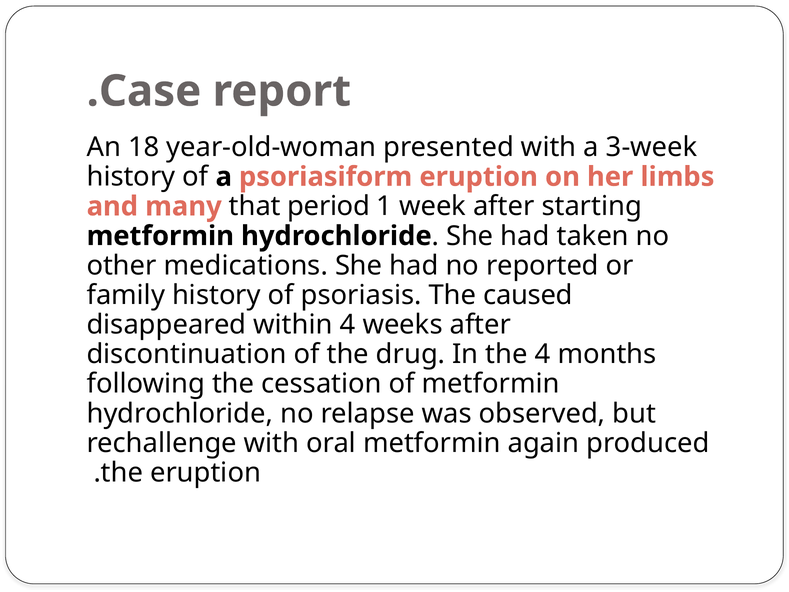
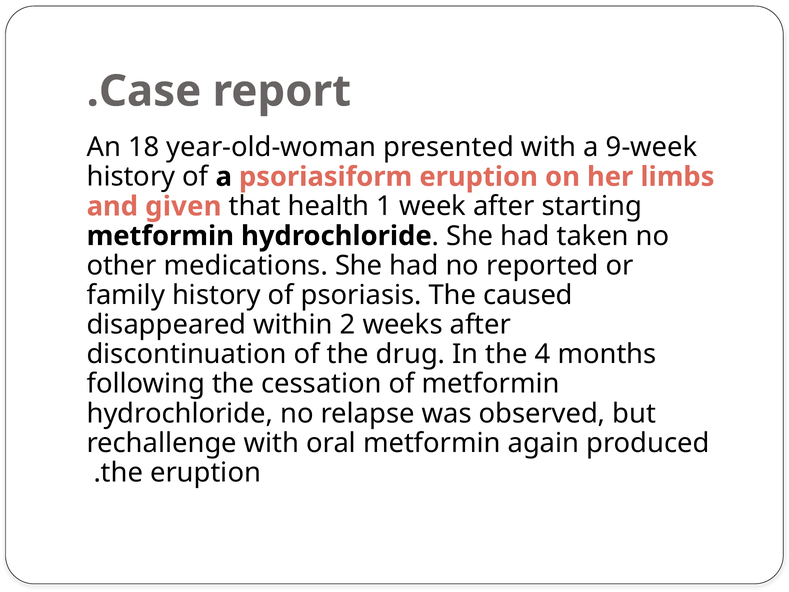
3-week: 3-week -> 9-week (652, 147)
many: many -> given (183, 206)
period: period -> health (329, 206)
within 4: 4 -> 2 (348, 325)
